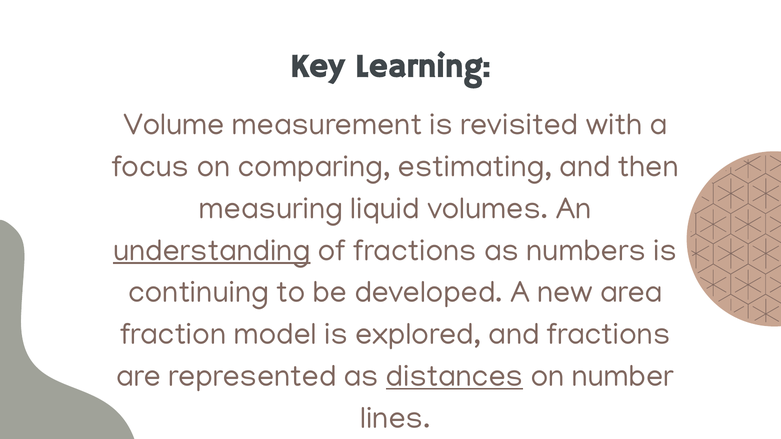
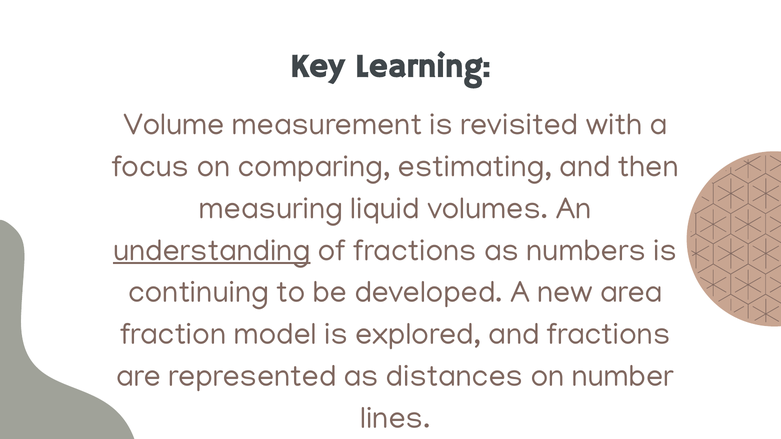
distances underline: present -> none (455, 376)
